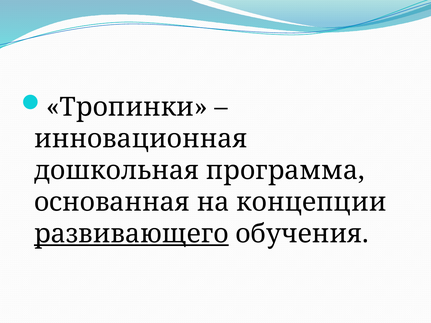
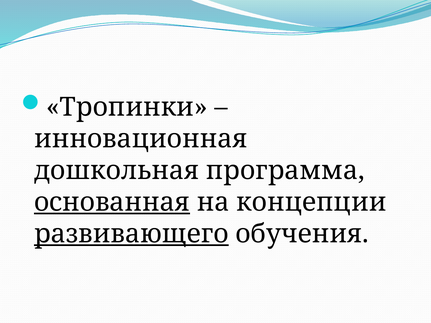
основанная underline: none -> present (112, 202)
